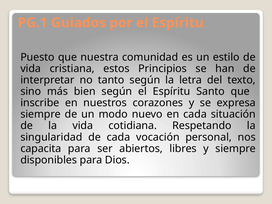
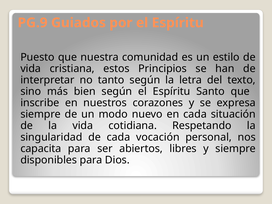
PG.1: PG.1 -> PG.9 (33, 23)
